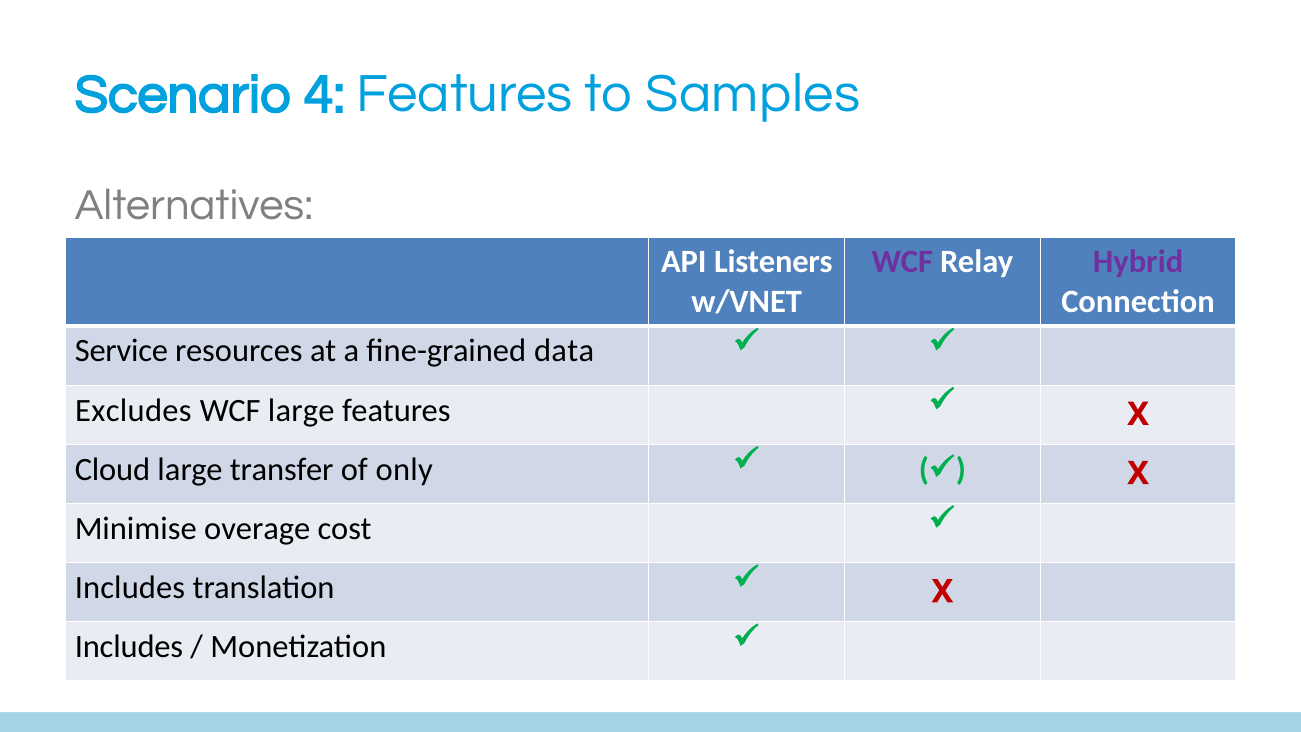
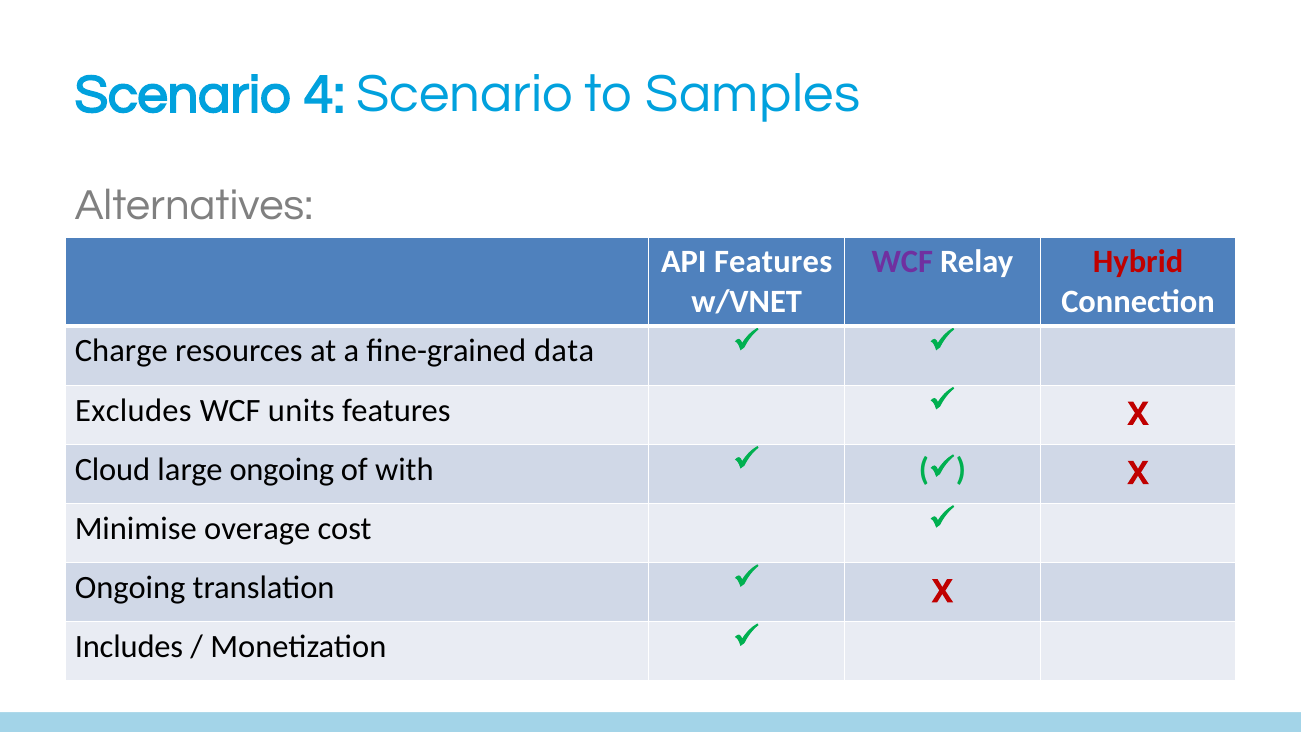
4 Features: Features -> Scenario (465, 94)
API Listeners: Listeners -> Features (773, 262)
Hybrid colour: purple -> red (1138, 262)
Service: Service -> Charge (121, 351)
WCF large: large -> units (301, 410)
large transfer: transfer -> ongoing (282, 469)
only: only -> with (404, 469)
Includes: Includes -> Ongoing (130, 588)
